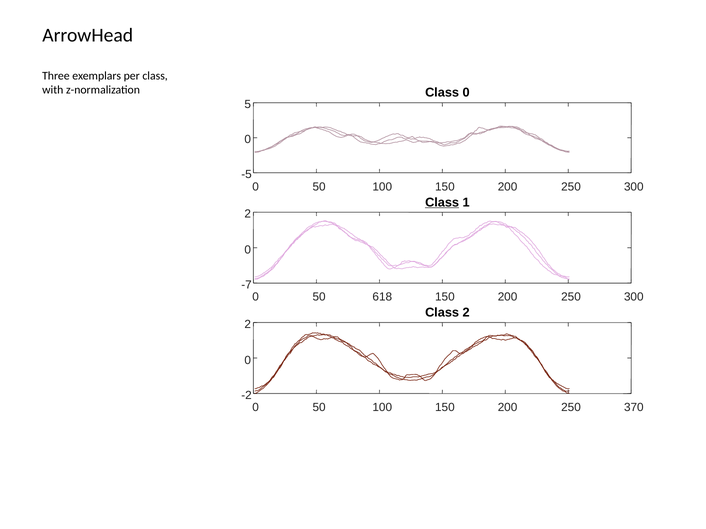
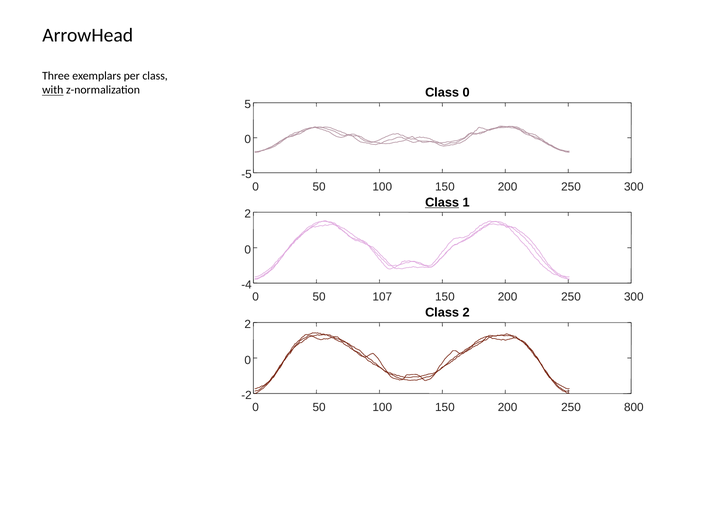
with underline: none -> present (53, 90)
-7: -7 -> -4 (247, 285)
618: 618 -> 107 (382, 297)
370: 370 -> 800 (634, 408)
